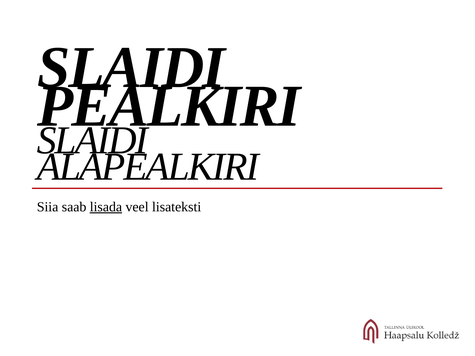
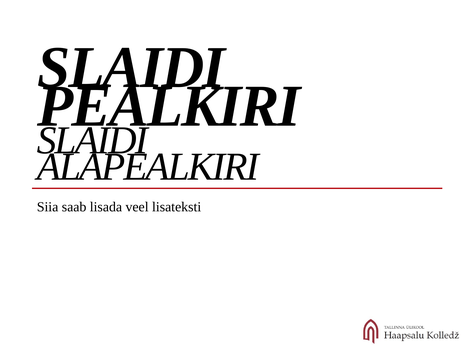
lisada underline: present -> none (106, 207)
